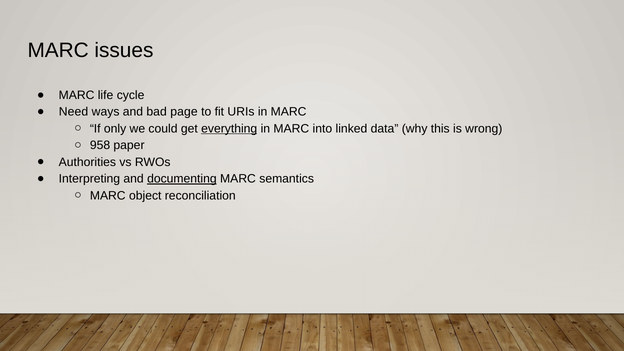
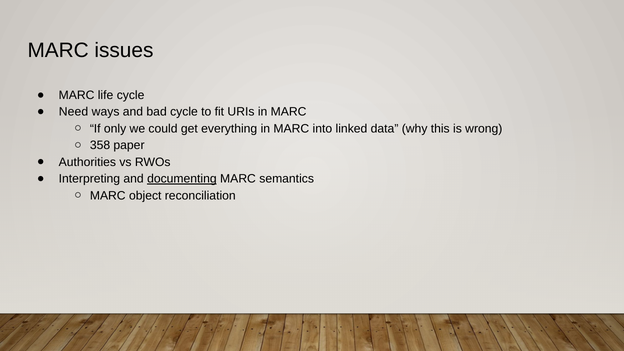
bad page: page -> cycle (184, 112)
everything underline: present -> none (229, 129)
958: 958 -> 358 (100, 145)
